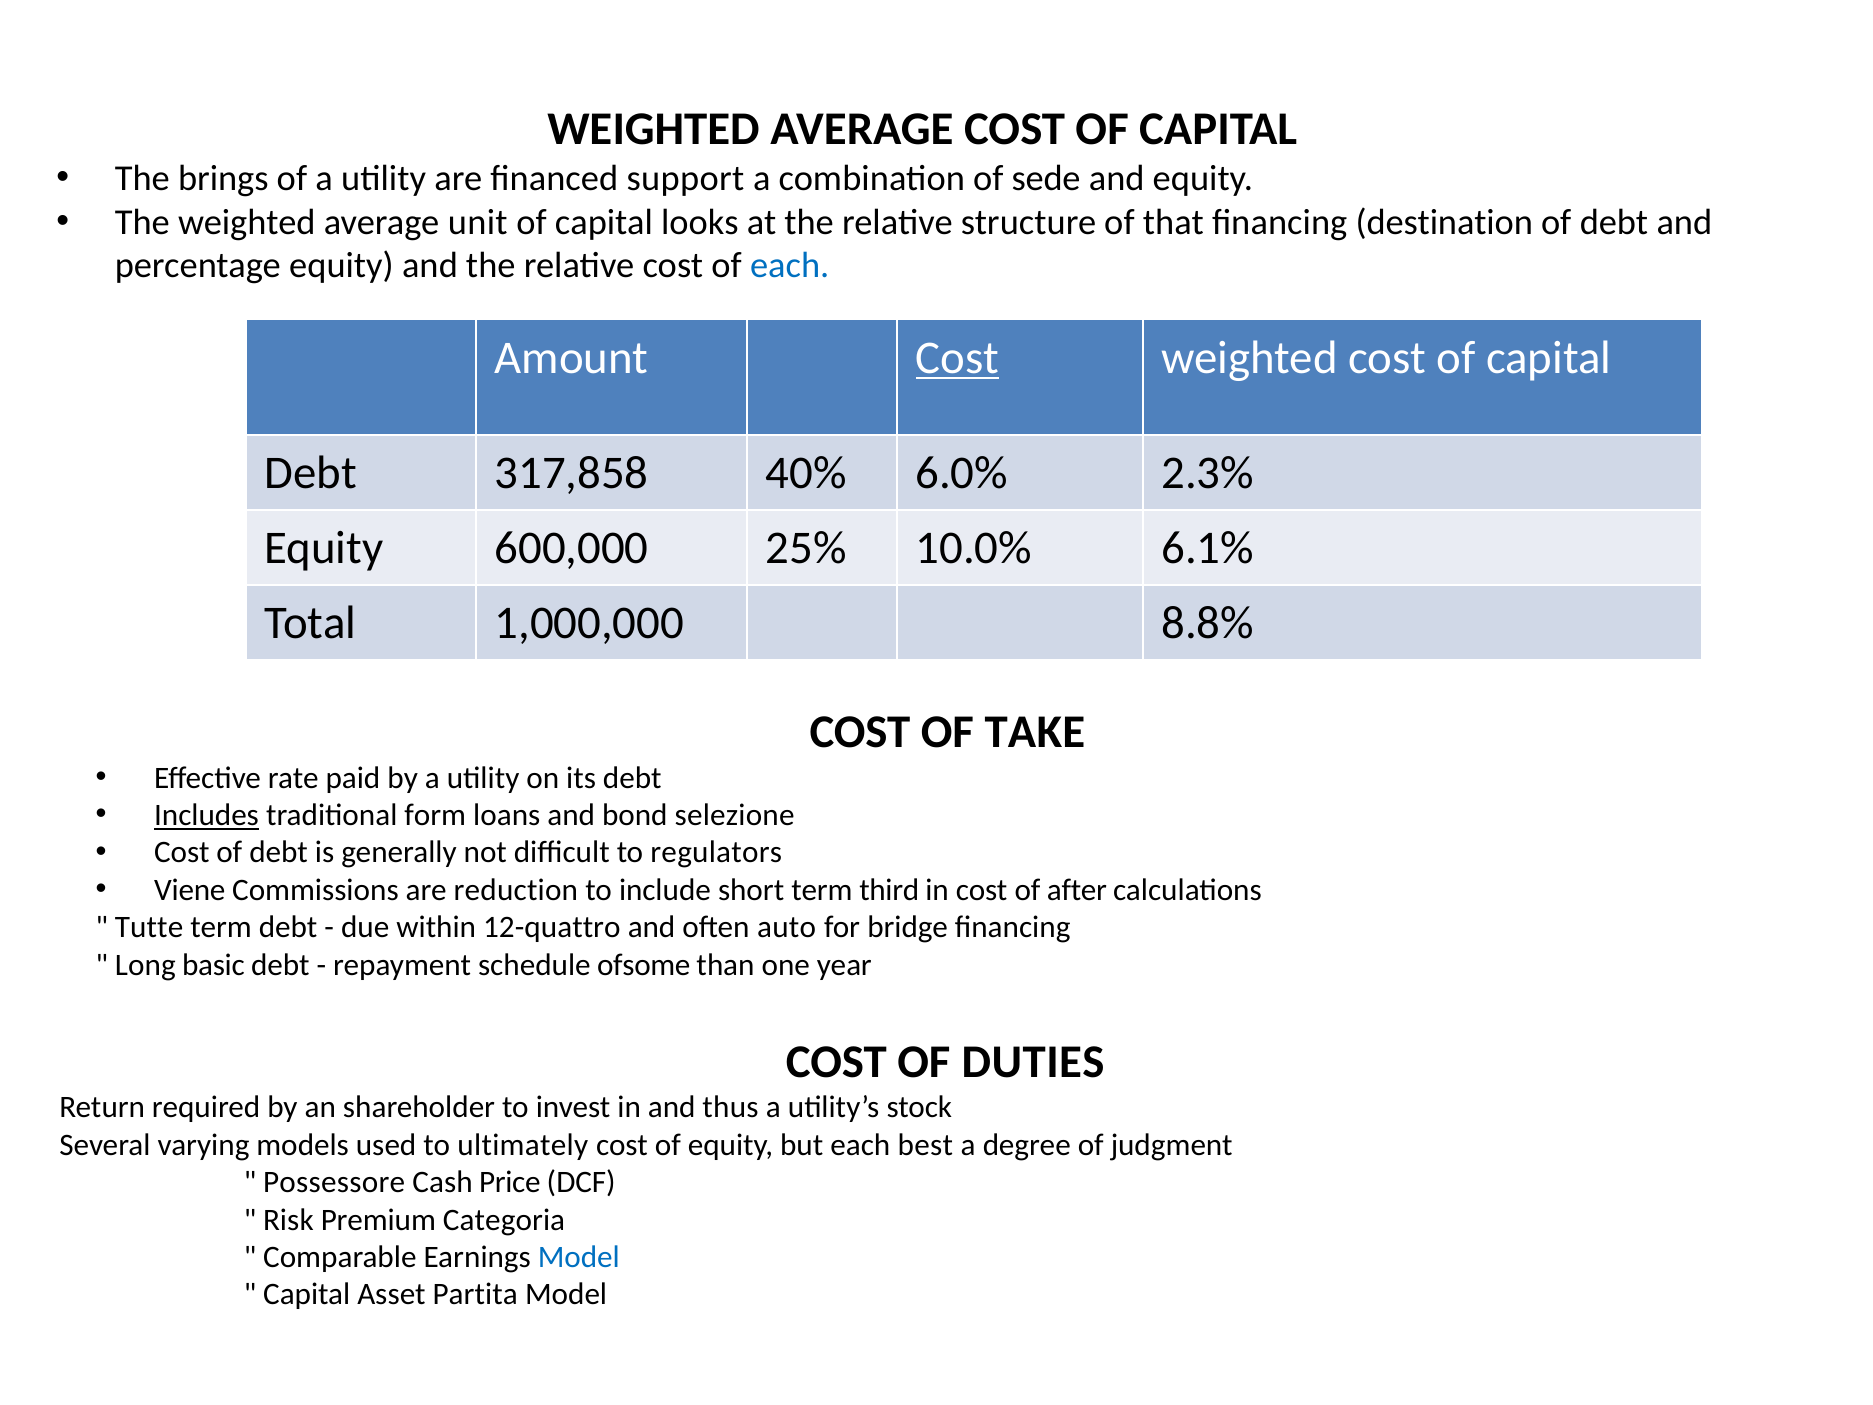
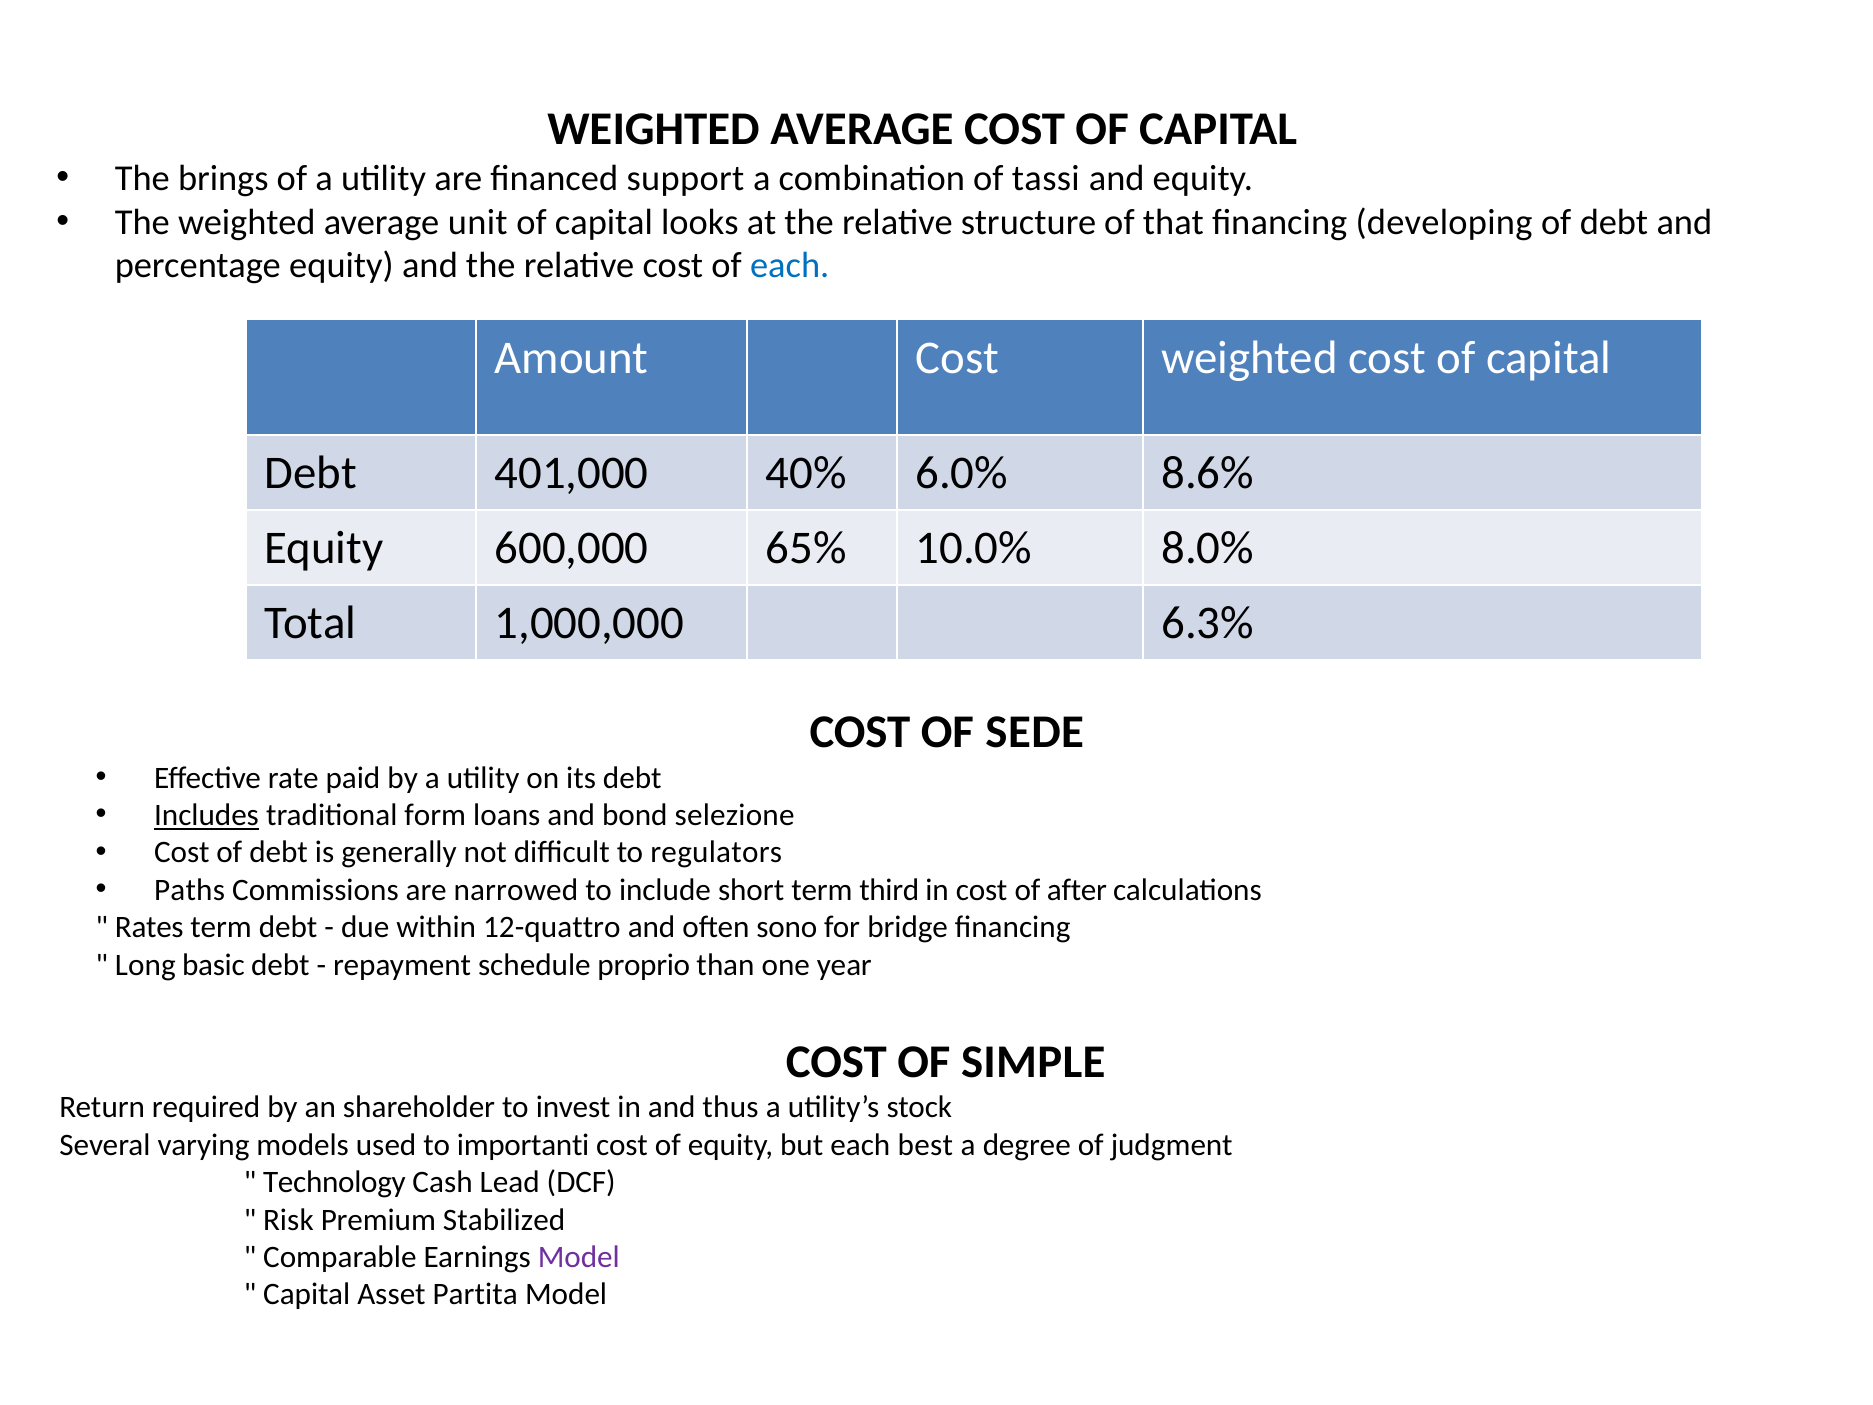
sede: sede -> tassi (1046, 178)
destination: destination -> developing (1444, 222)
Cost underline: present -> none (957, 358)
317,858: 317,858 -> 401,000 (572, 473)
2.3%: 2.3% -> 8.6% (1208, 473)
25%: 25% -> 65% (806, 548)
6.1%: 6.1% -> 8.0% (1208, 548)
8.8%: 8.8% -> 6.3% (1208, 623)
TAKE: TAKE -> SEDE (1035, 732)
Viene: Viene -> Paths (190, 890)
reduction: reduction -> narrowed (516, 890)
Tutte: Tutte -> Rates (149, 927)
auto: auto -> sono (787, 927)
ofsome: ofsome -> proprio (644, 965)
DUTIES: DUTIES -> SIMPLE (1033, 1061)
ultimately: ultimately -> importanti (523, 1145)
Possessore: Possessore -> Technology (334, 1182)
Price: Price -> Lead (510, 1182)
Categoria: Categoria -> Stabilized (504, 1220)
Model colour: blue -> purple (579, 1257)
